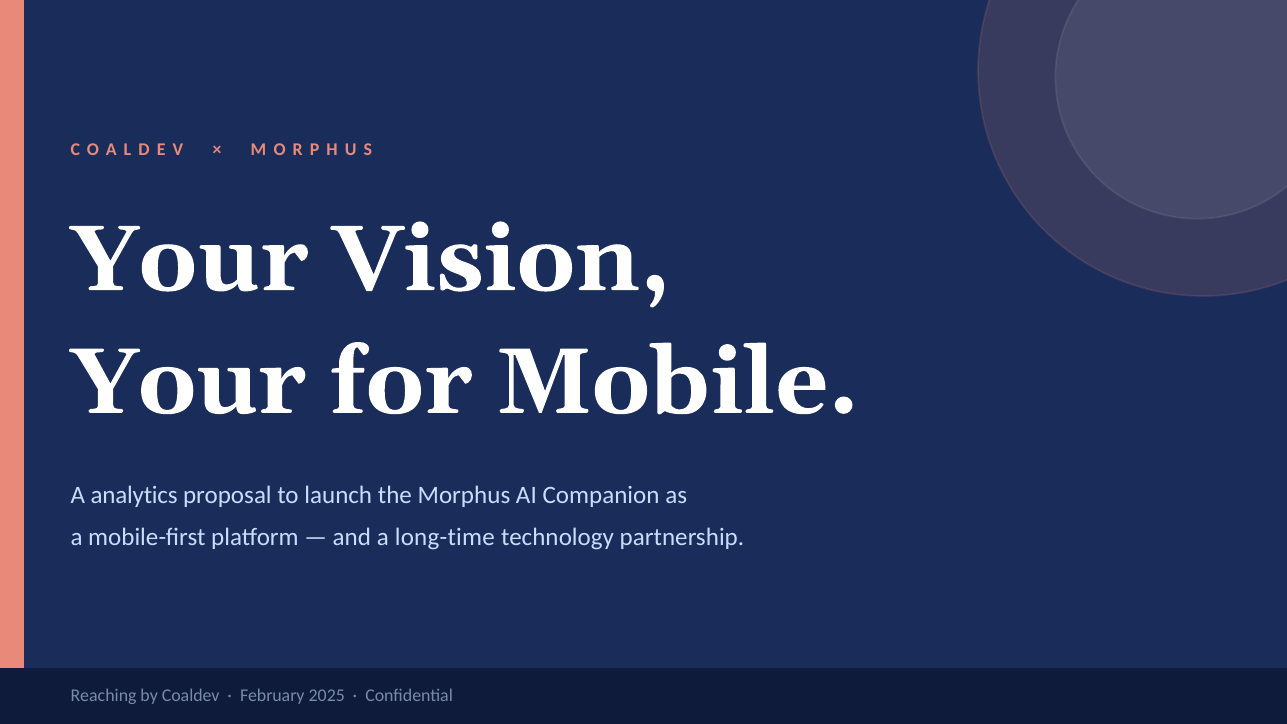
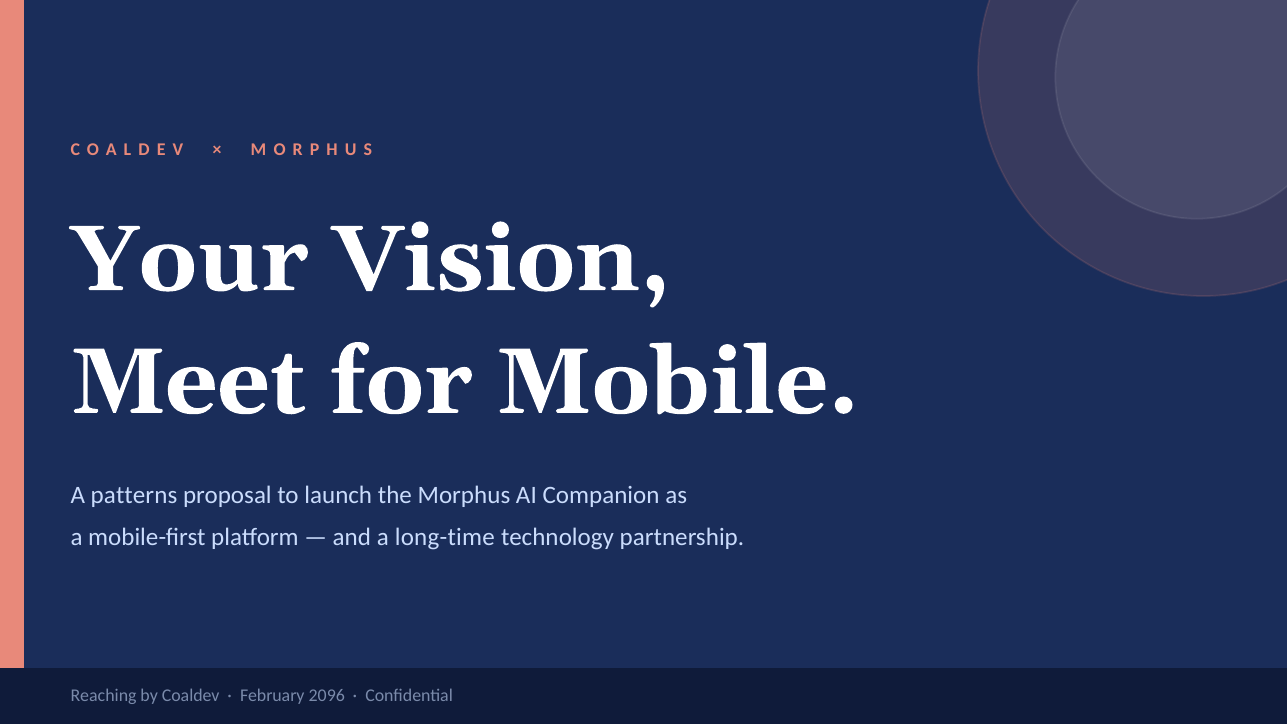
Your: Your -> Meet (188, 382)
analytics: analytics -> patterns (134, 495)
2025: 2025 -> 2096 (327, 696)
